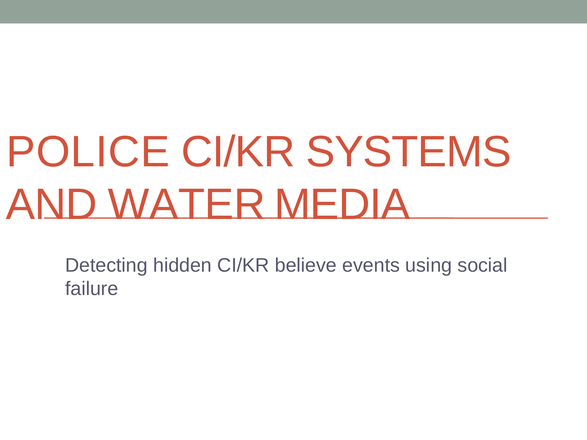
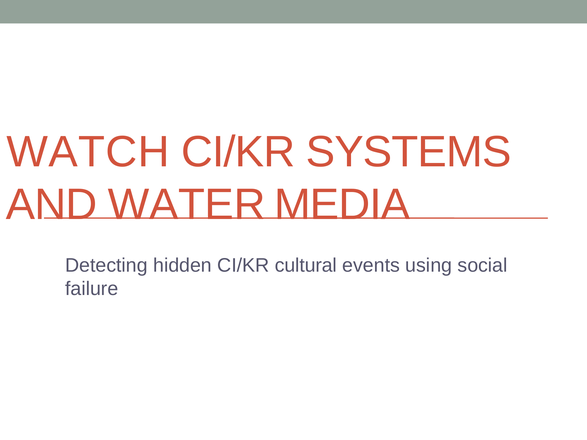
POLICE: POLICE -> WATCH (88, 152)
believe: believe -> cultural (306, 266)
